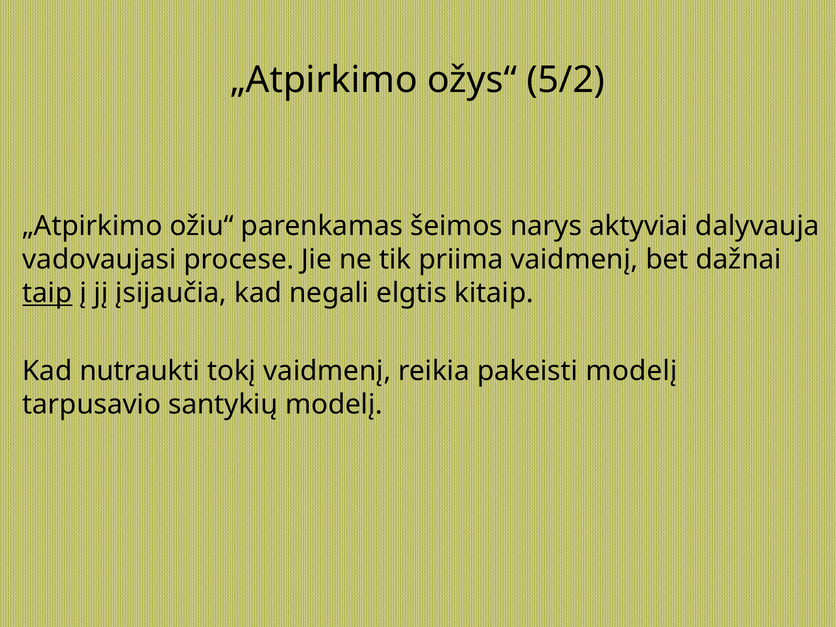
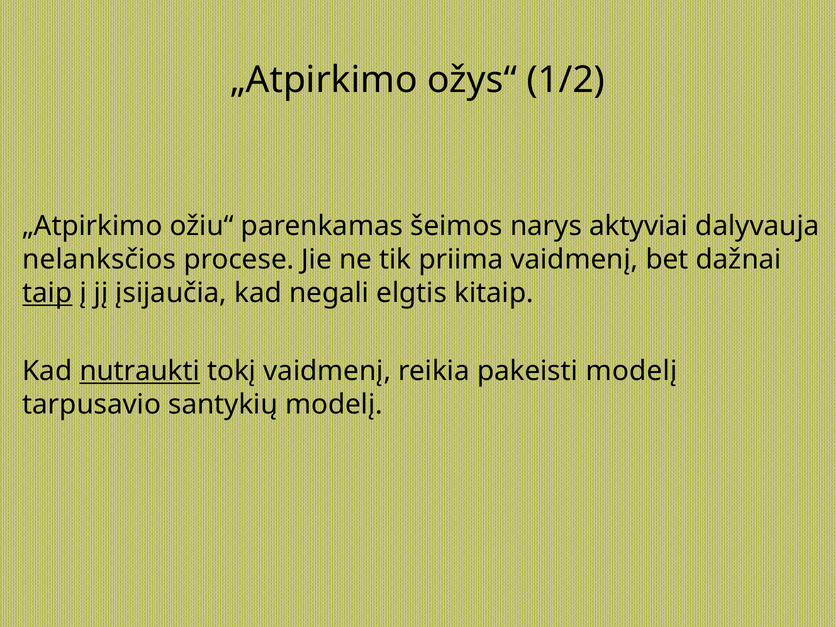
5/2: 5/2 -> 1/2 (566, 80)
vadovaujasi: vadovaujasi -> nelanksčios (99, 260)
nutraukti underline: none -> present (140, 371)
